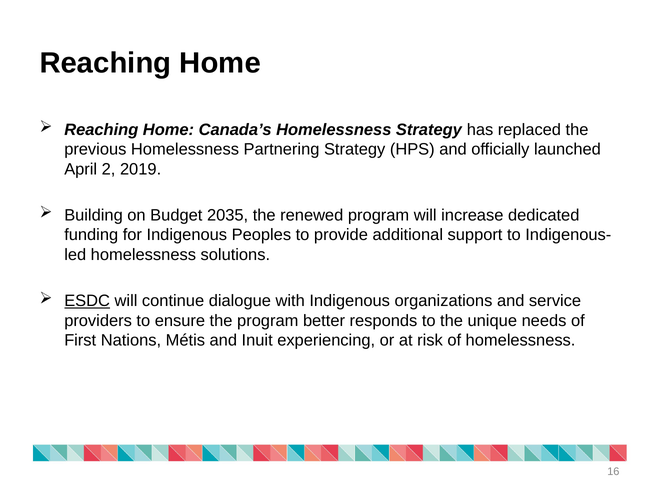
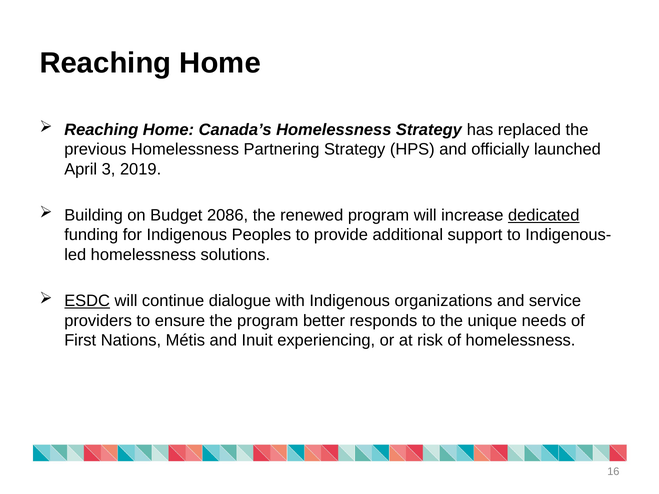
2: 2 -> 3 (109, 169)
2035: 2035 -> 2086 (228, 215)
dedicated underline: none -> present (544, 215)
